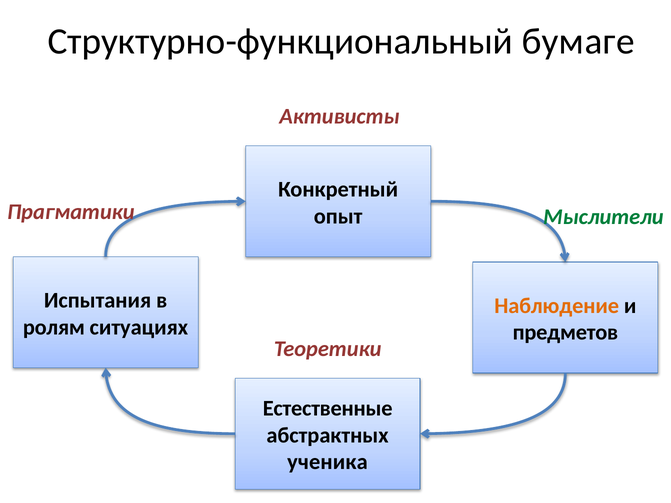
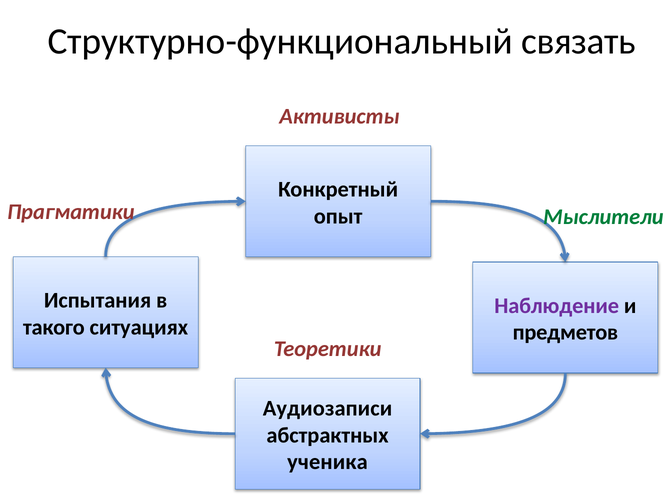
бумаге: бумаге -> связать (578, 42)
Наблюдение colour: orange -> purple (557, 306)
ролям: ролям -> такого (54, 327)
Естественные: Естественные -> Аудиозаписи (327, 409)
